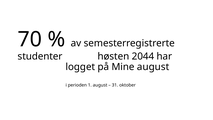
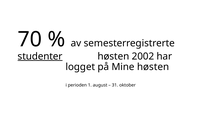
studenter underline: none -> present (40, 56)
2044: 2044 -> 2002 (143, 56)
Mine august: august -> høsten (153, 67)
